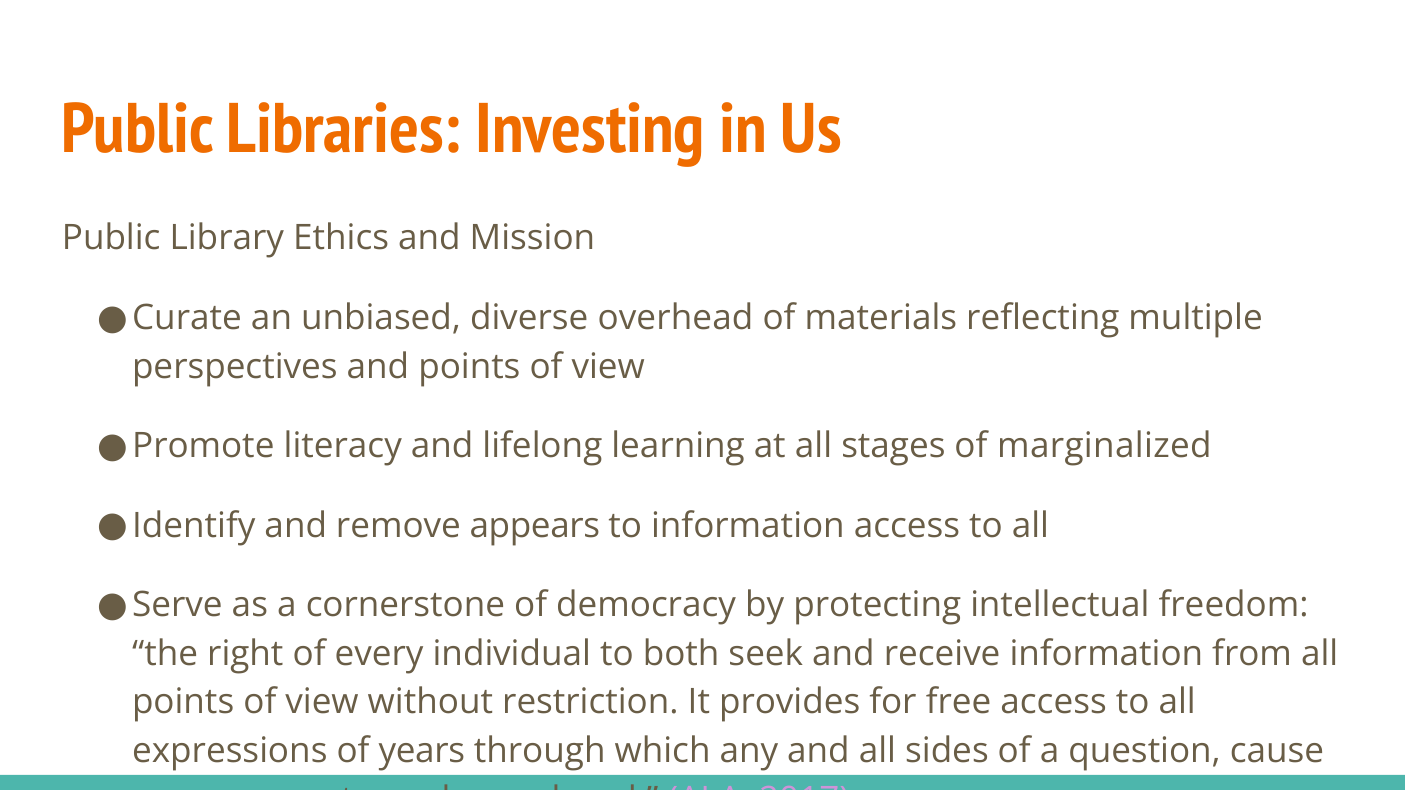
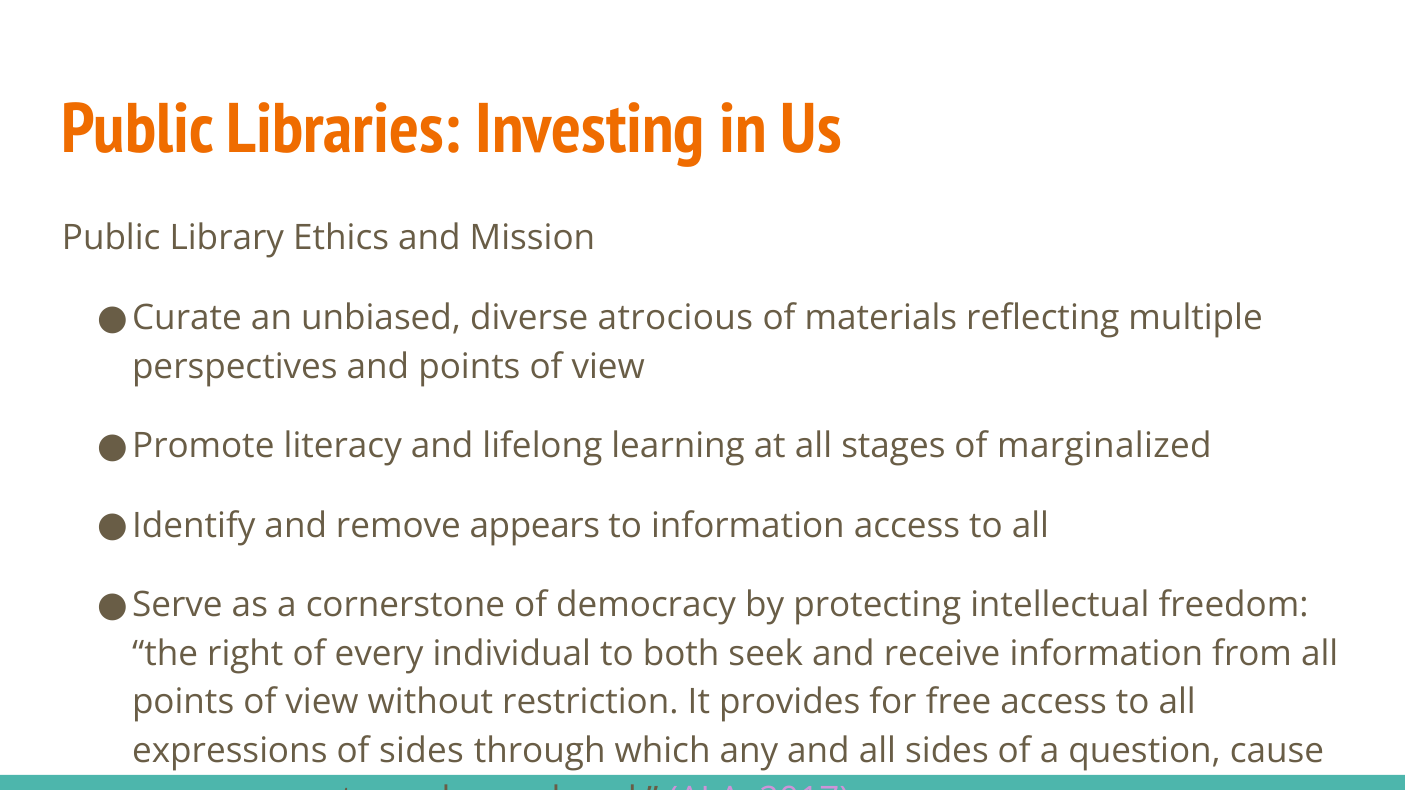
overhead: overhead -> atrocious (675, 318)
of years: years -> sides (422, 751)
